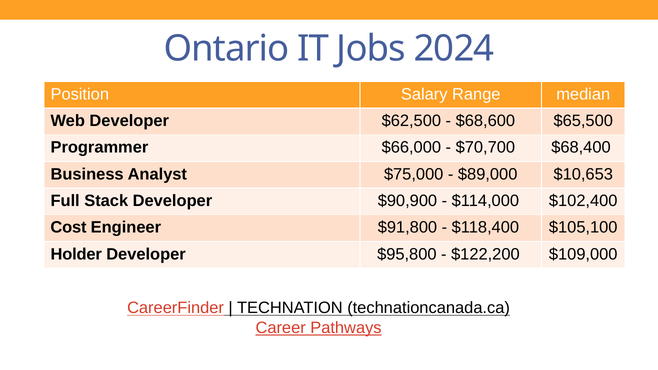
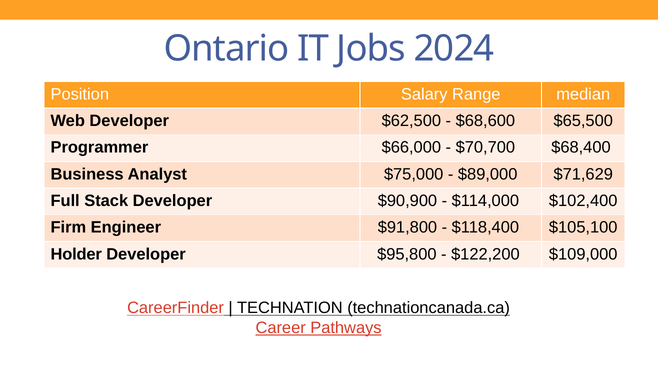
$10,653: $10,653 -> $71,629 (583, 174)
Cost: Cost -> Firm (68, 228)
